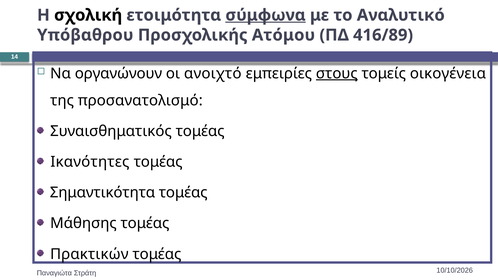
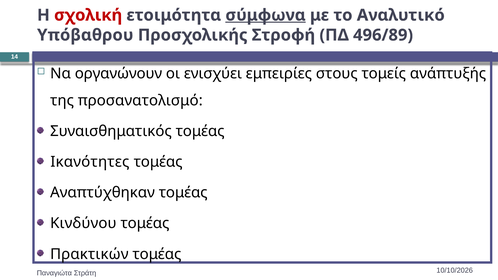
σχολική colour: black -> red (88, 15)
Ατόμου: Ατόμου -> Στροφή (283, 35)
416/89: 416/89 -> 496/89 (383, 35)
ανοιχτό: ανοιχτό -> ενισχύει (213, 74)
στους underline: present -> none (337, 74)
οικογένεια: οικογένεια -> ανάπτυξής (448, 74)
Σημαντικότητα: Σημαντικότητα -> Αναπτύχθηκαν (102, 193)
Μάθησης: Μάθησης -> Κινδύνου (83, 224)
